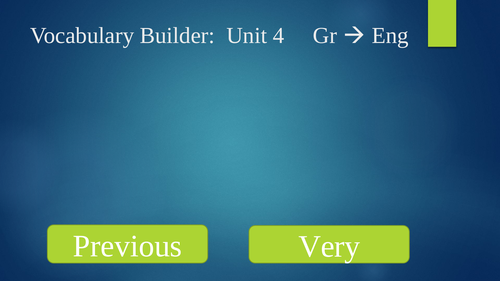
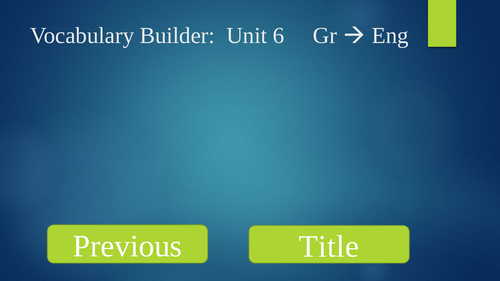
4: 4 -> 6 (278, 36)
Very: Very -> Title (329, 247)
